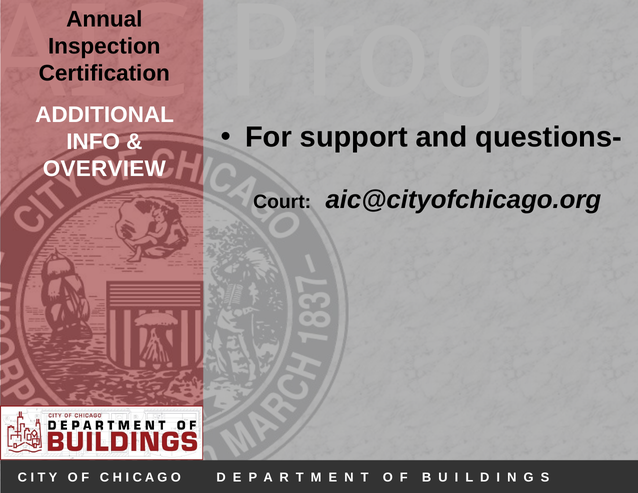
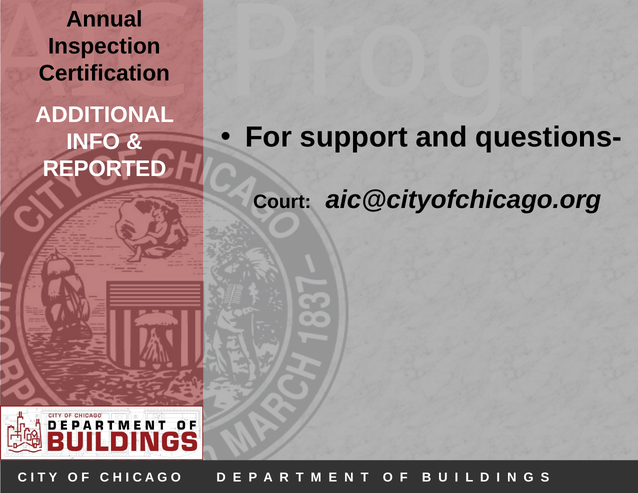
OVERVIEW: OVERVIEW -> REPORTED (104, 169)
